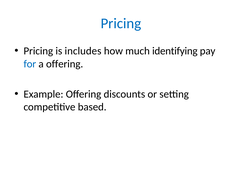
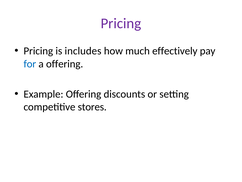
Pricing colour: blue -> purple (121, 23)
identifying: identifying -> effectively (175, 51)
based: based -> stores (92, 107)
